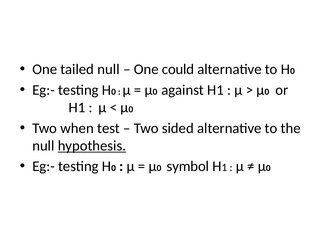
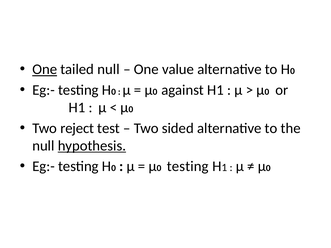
One underline: none -> present (45, 69)
could: could -> value (178, 69)
when: when -> reject (77, 128)
symbol: symbol -> testing (188, 167)
